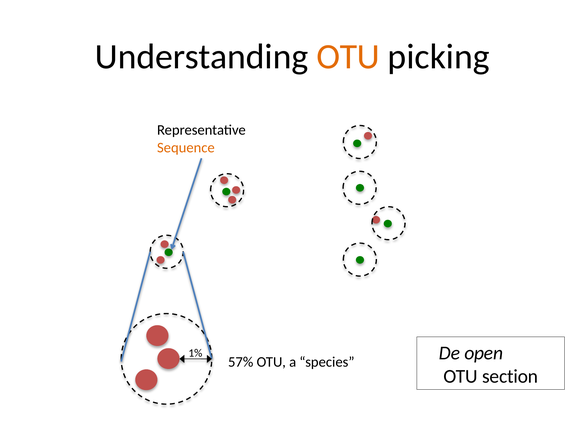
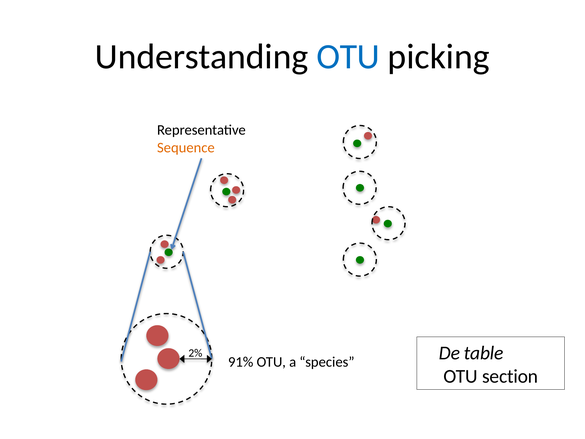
OTU colour: orange -> blue (348, 57)
open: open -> table (484, 353)
1%: 1% -> 2% (195, 353)
57%: 57% -> 91% (241, 362)
